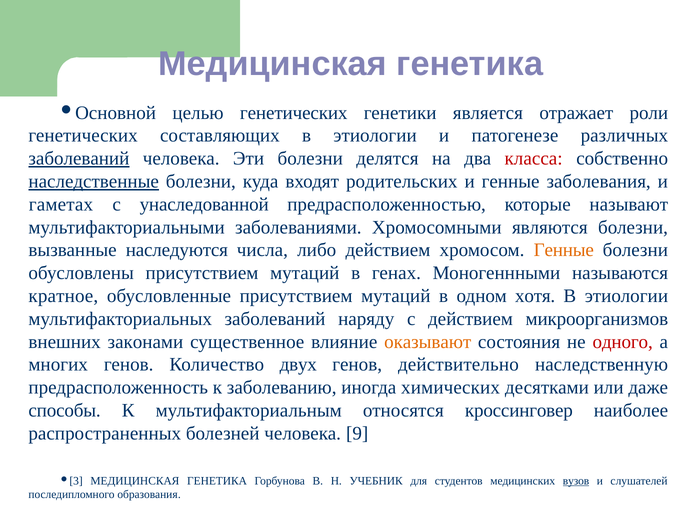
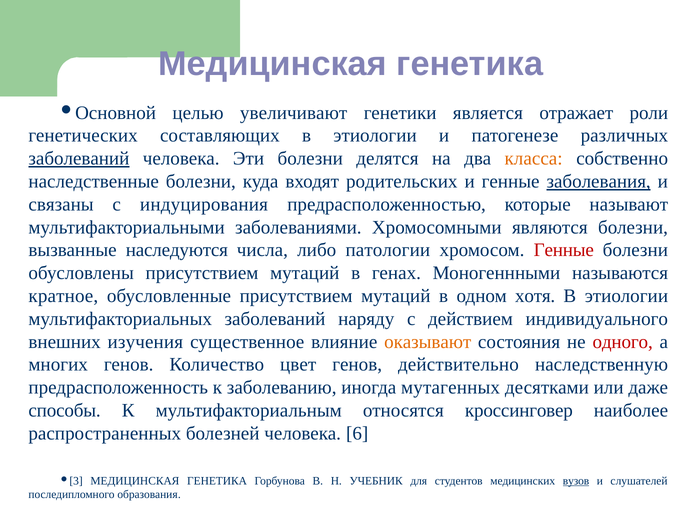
целью генетических: генетических -> увеличивают (294, 113)
класса colour: red -> orange (534, 158)
наследственные underline: present -> none (94, 181)
заболевания underline: none -> present (599, 181)
гаметах: гаметах -> связаны (61, 204)
унаследованной: унаследованной -> индуцирования (204, 204)
либо действием: действием -> патологии (388, 250)
Генные colour: orange -> red (564, 250)
микроорганизмов: микроорганизмов -> индивидуального (597, 319)
законами: законами -> изучения (145, 341)
двух: двух -> цвет (298, 364)
химических: химических -> мутагенных (451, 387)
9: 9 -> 6 (357, 433)
